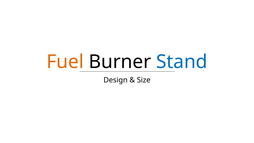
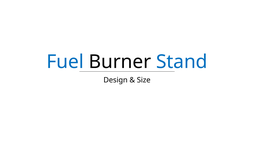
Fuel colour: orange -> blue (65, 62)
